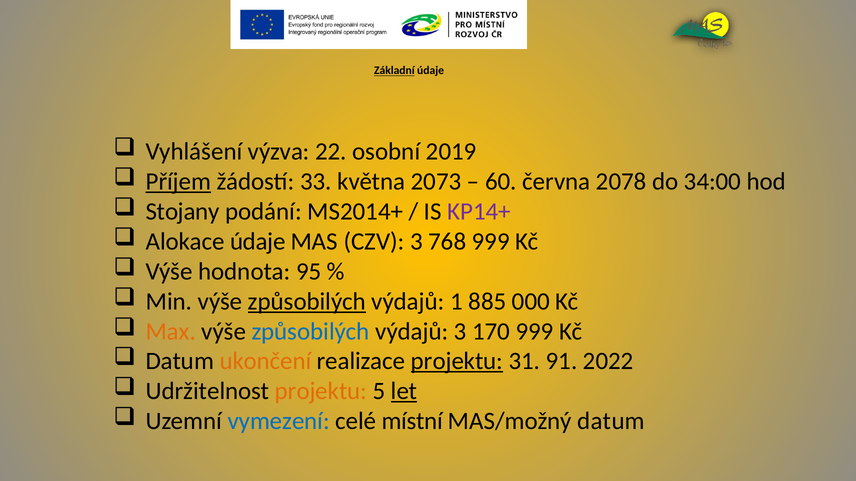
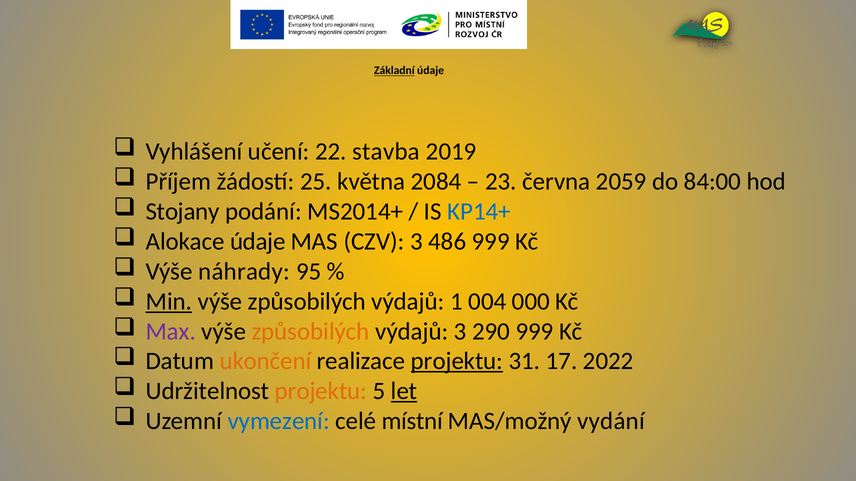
výzva: výzva -> učení (279, 152)
osobní: osobní -> stavba (386, 152)
Příjem underline: present -> none (178, 182)
33: 33 -> 25 (316, 182)
2073: 2073 -> 2084 (436, 182)
60: 60 -> 23 (501, 182)
2078: 2078 -> 2059 (621, 182)
34:00: 34:00 -> 84:00 (713, 182)
KP14+ colour: purple -> blue (479, 212)
768: 768 -> 486 (447, 242)
hodnota: hodnota -> náhrady (244, 272)
Min underline: none -> present (169, 302)
způsobilých underline: present -> none (307, 302)
885: 885 -> 004 (487, 302)
Max colour: orange -> purple (171, 332)
způsobilých colour: blue -> orange (311, 332)
170: 170 -> 290 (491, 332)
91: 91 -> 17 (562, 362)
MAS/možný datum: datum -> vydání (611, 422)
